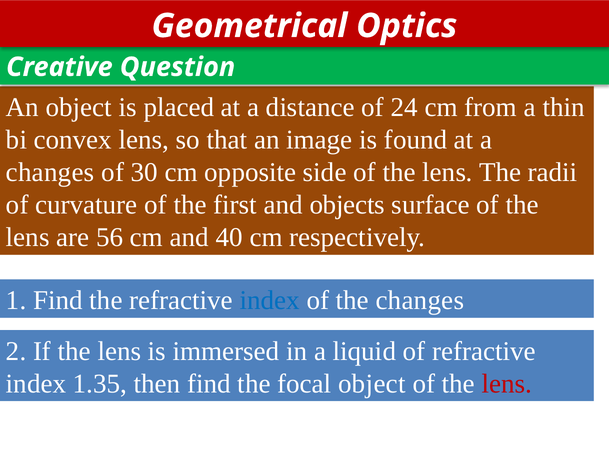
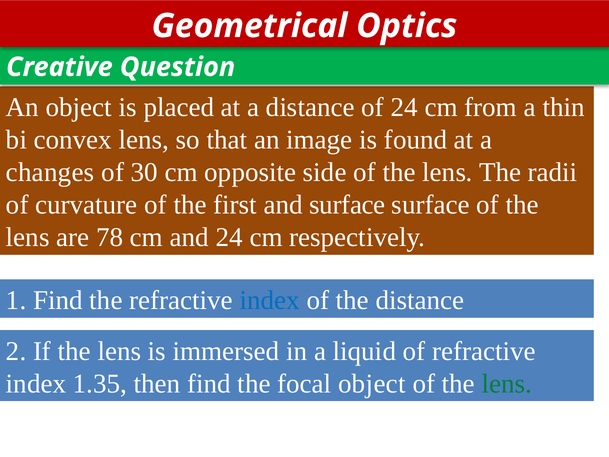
and objects: objects -> surface (347, 205)
56: 56 -> 78 (110, 237)
and 40: 40 -> 24 (229, 237)
the changes: changes -> distance (420, 300)
lens colour: red -> green (507, 383)
